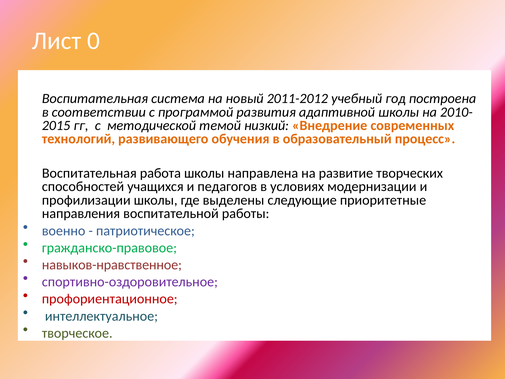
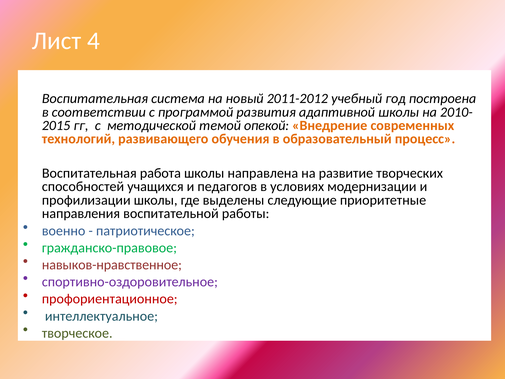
0: 0 -> 4 (93, 41)
низкий: низкий -> опекой (267, 125)
